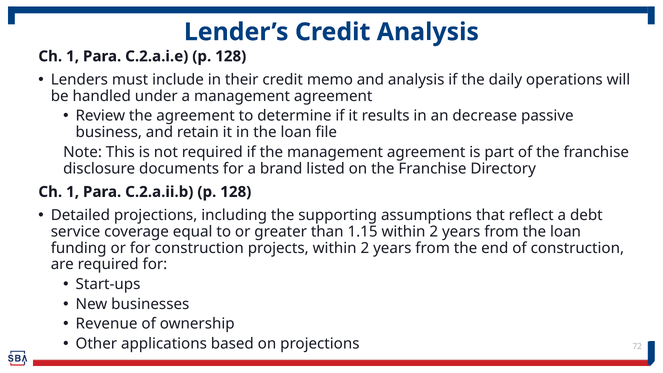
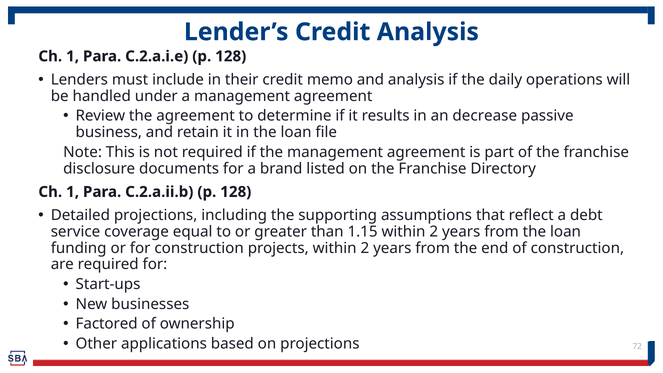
Revenue: Revenue -> Factored (107, 324)
